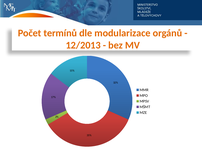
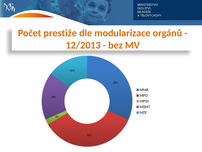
termínů: termínů -> prestiže (60, 33)
